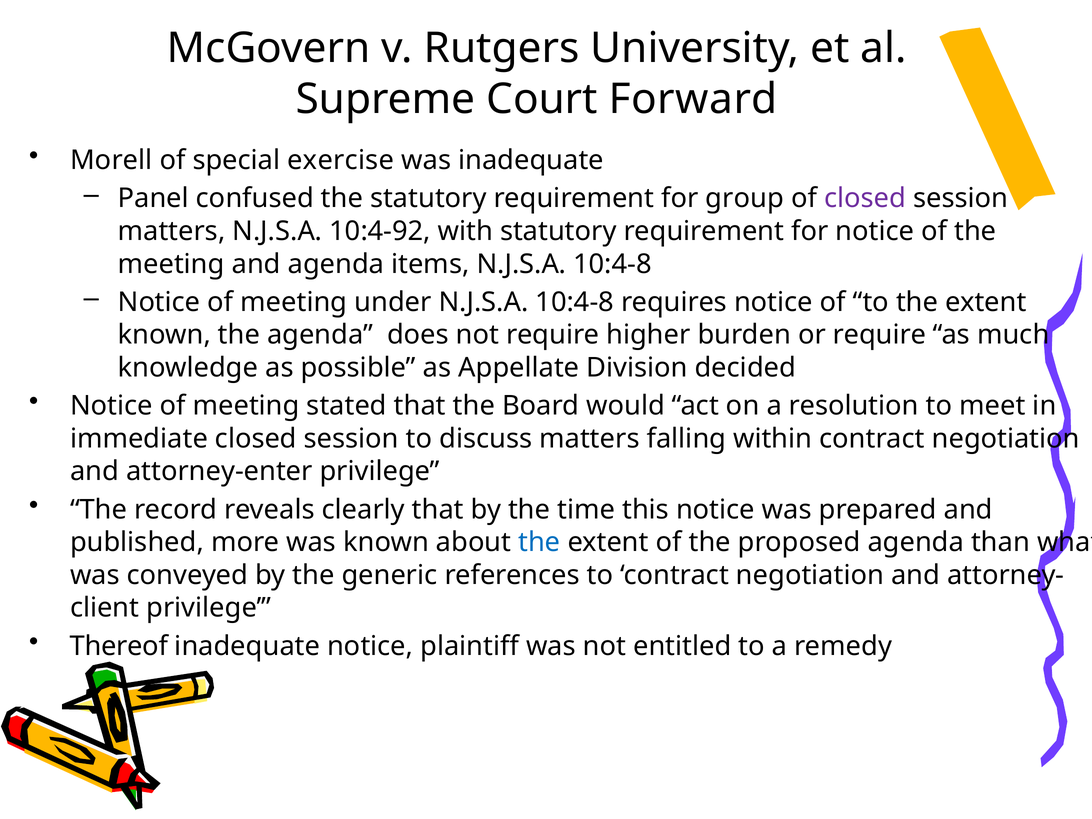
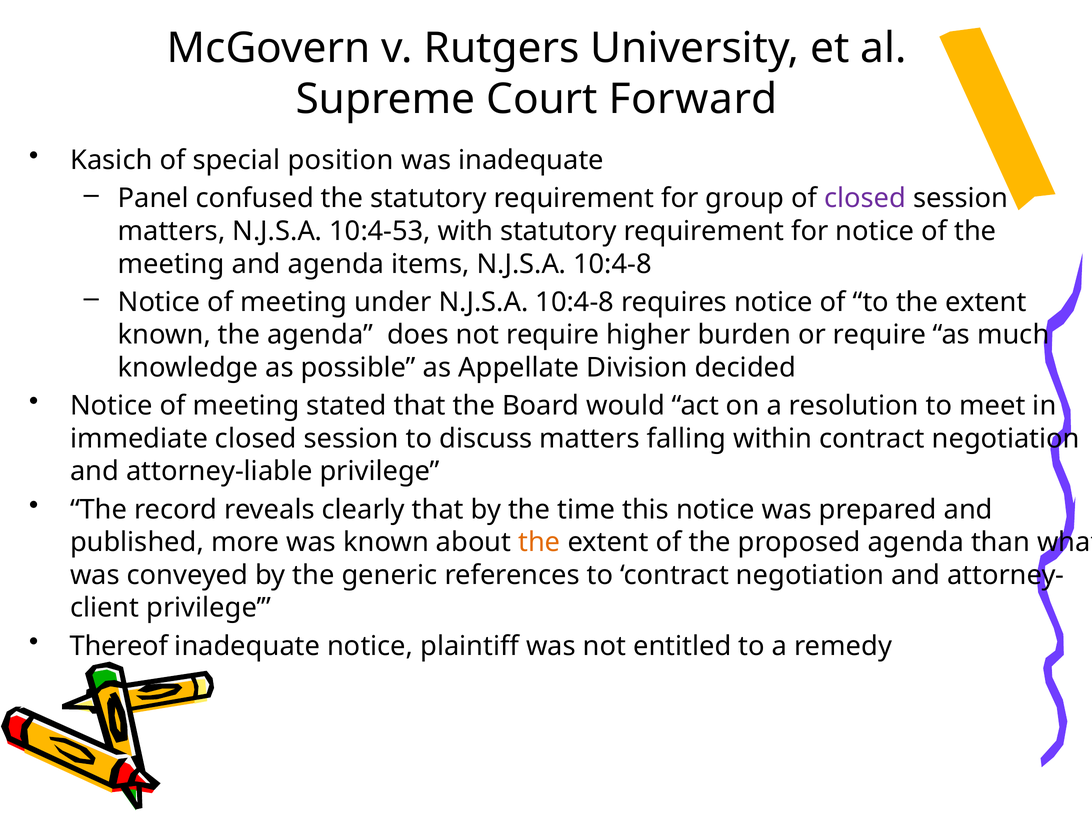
Morell: Morell -> Kasich (111, 160)
exercise: exercise -> position (341, 160)
10:4-92: 10:4-92 -> 10:4-53 (380, 231)
attorney-enter: attorney-enter -> attorney-liable (219, 471)
the colour: blue -> orange (539, 542)
